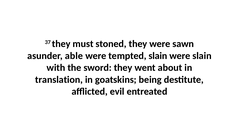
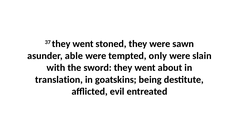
37 they must: must -> went (83, 44)
tempted slain: slain -> only (158, 56)
